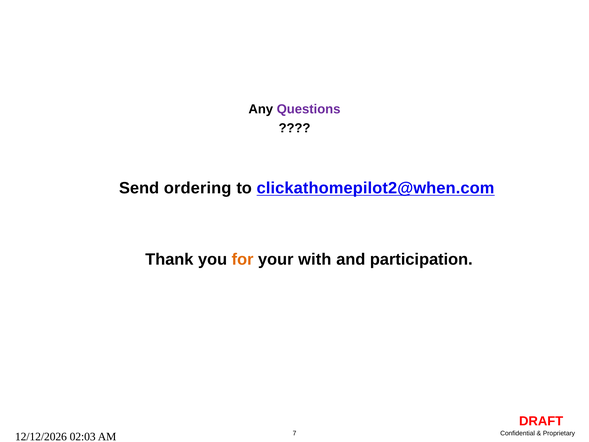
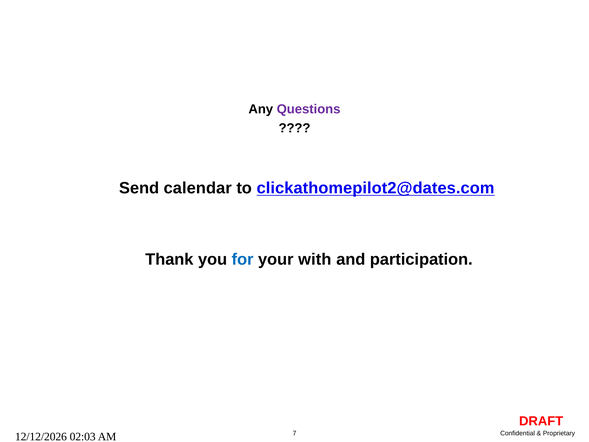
ordering: ordering -> calendar (198, 188)
clickathomepilot2@when.com: clickathomepilot2@when.com -> clickathomepilot2@dates.com (376, 188)
for colour: orange -> blue (243, 259)
